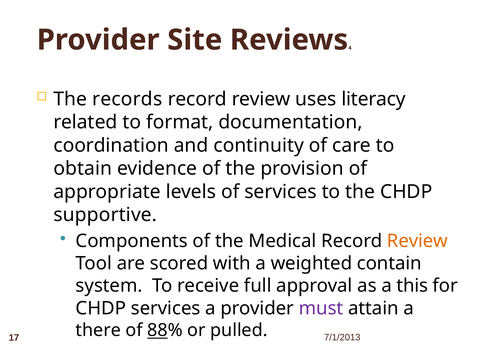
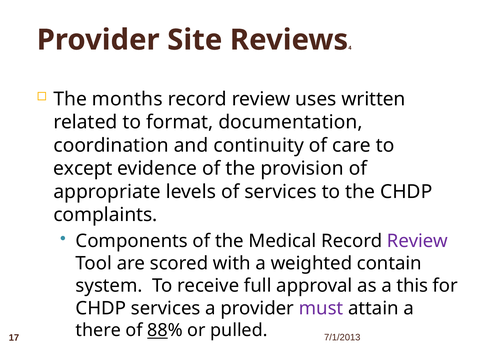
records: records -> months (127, 99)
literacy: literacy -> written (374, 99)
obtain: obtain -> except (83, 169)
supportive: supportive -> complaints (105, 215)
Review colour: orange -> purple (417, 241)
